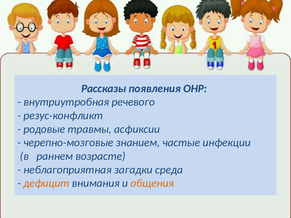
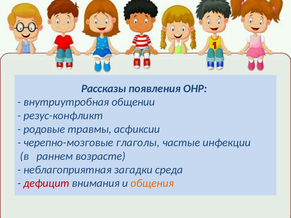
речевого: речевого -> общении (133, 102)
знанием: знанием -> глаголы (138, 143)
дефицит colour: orange -> red (46, 183)
